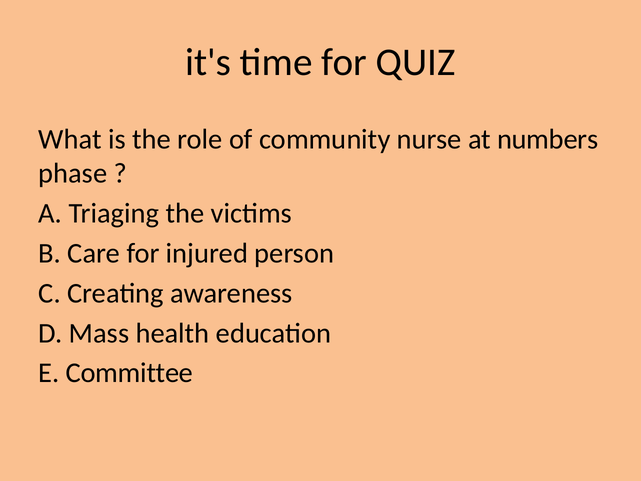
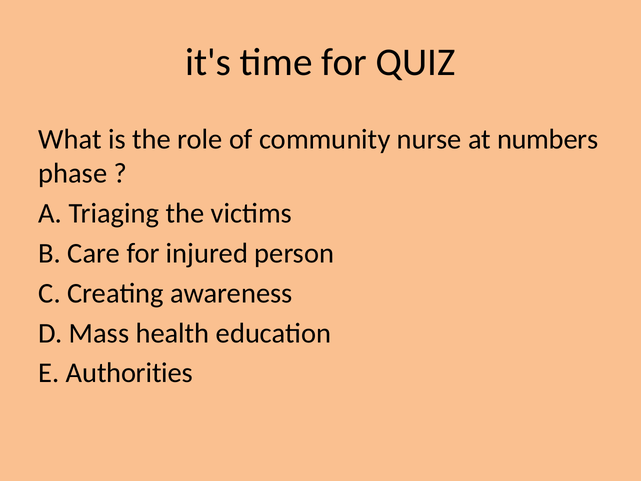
Committee: Committee -> Authorities (129, 373)
